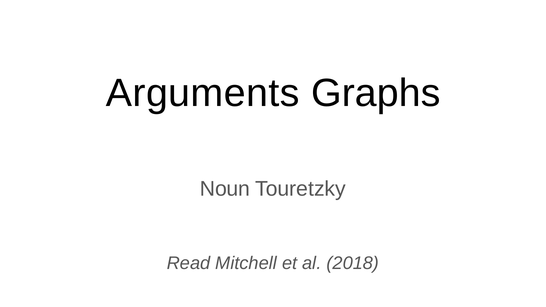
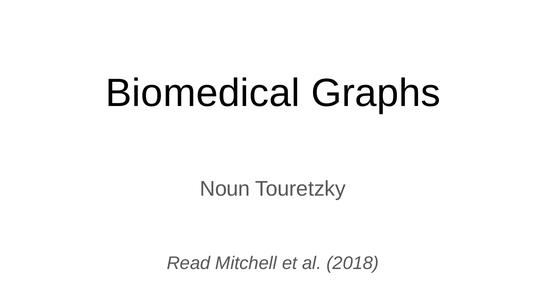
Arguments: Arguments -> Biomedical (203, 93)
